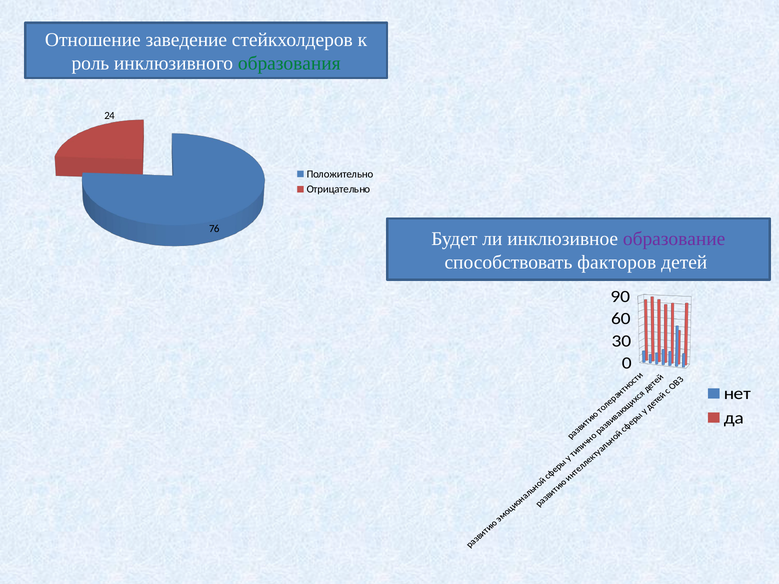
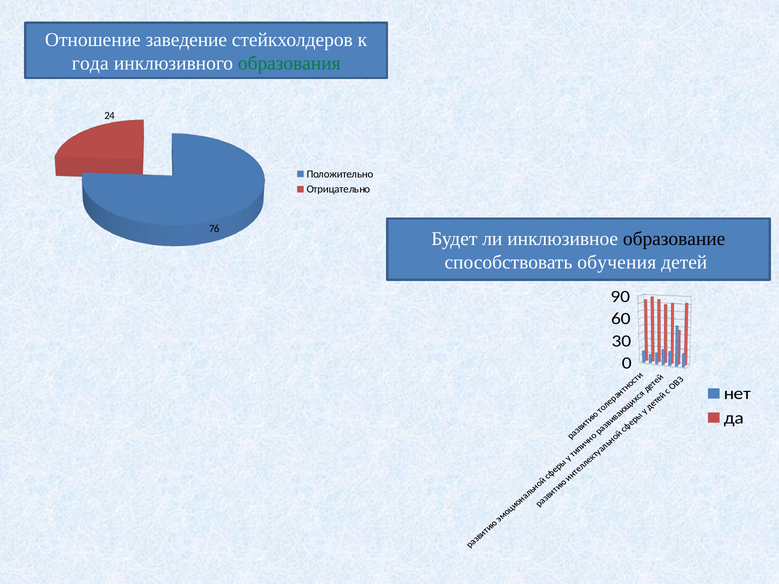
роль: роль -> года (90, 63)
образование colour: purple -> black (674, 239)
факторов: факторов -> обучения (617, 262)
